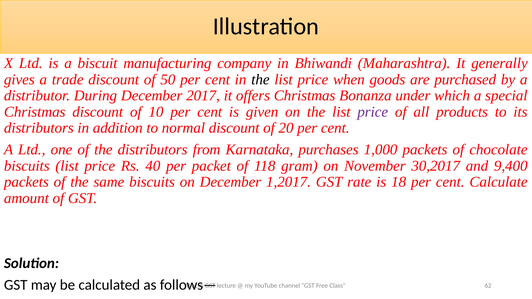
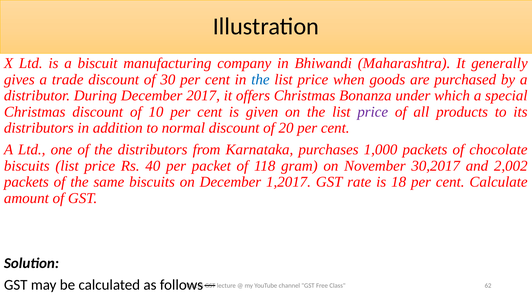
50: 50 -> 30 (168, 80)
the colour: black -> blue (260, 80)
9,400: 9,400 -> 2,002 (511, 166)
